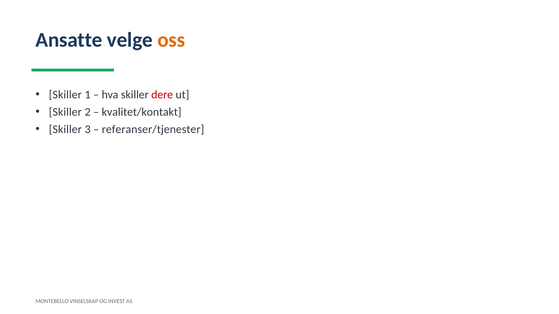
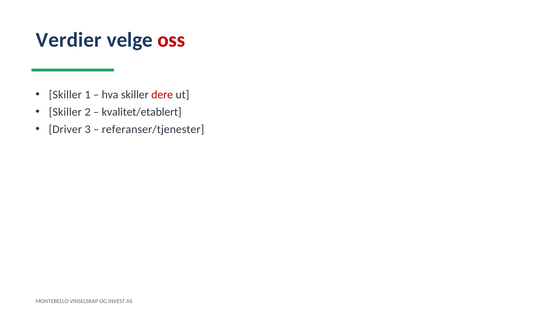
Ansatte: Ansatte -> Verdier (69, 40)
oss colour: orange -> red (171, 40)
kvalitet/kontakt: kvalitet/kontakt -> kvalitet/etablert (142, 112)
Skiller: Skiller -> Driver (65, 130)
